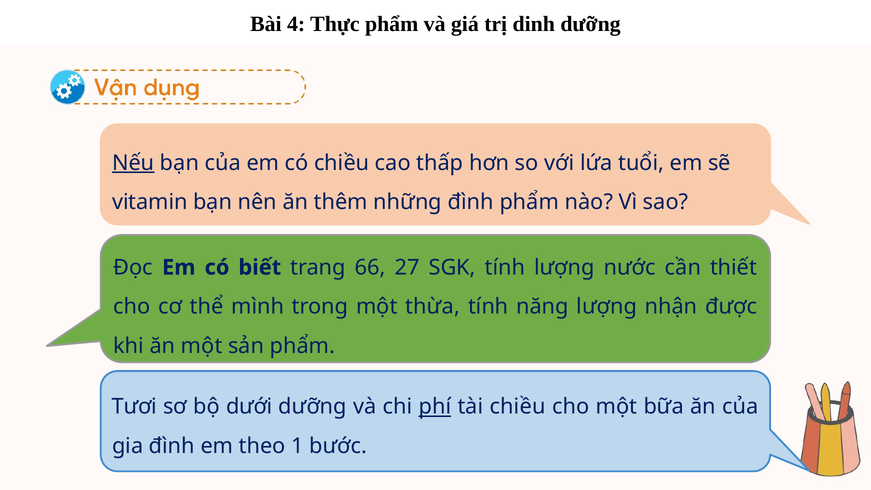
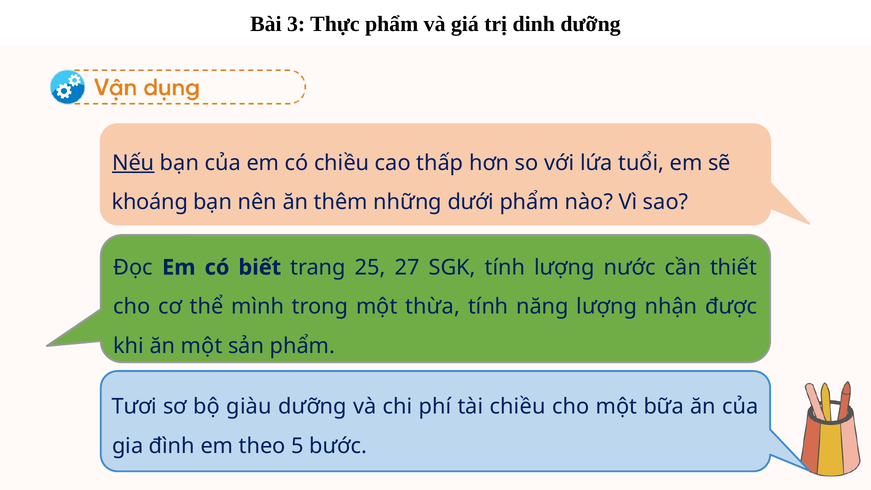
4: 4 -> 3 (296, 24)
vitamin: vitamin -> khoáng (150, 202)
những đình: đình -> dưới (471, 202)
66: 66 -> 25 (370, 267)
dưới: dưới -> giàu (249, 407)
phí underline: present -> none (435, 407)
1: 1 -> 5 (297, 446)
